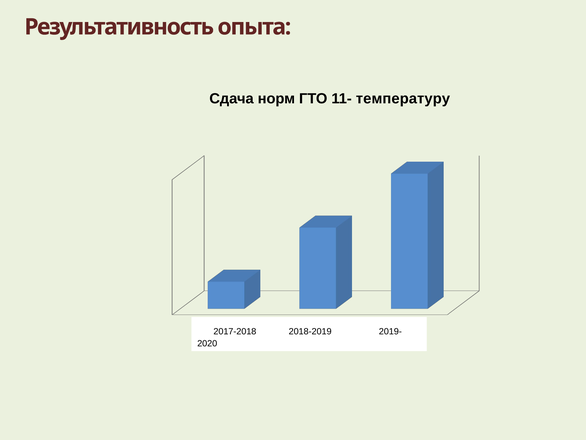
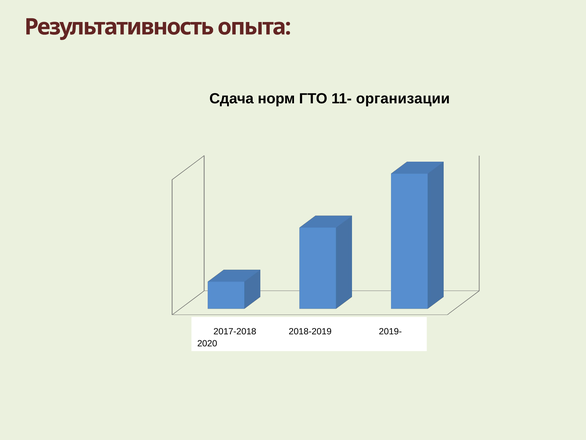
температуру: температуру -> организации (403, 99)
